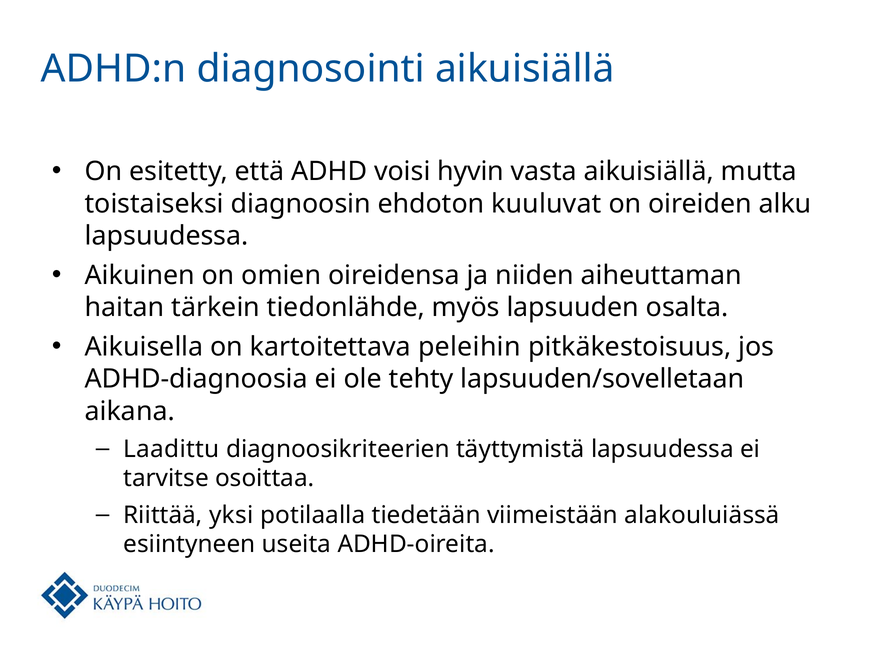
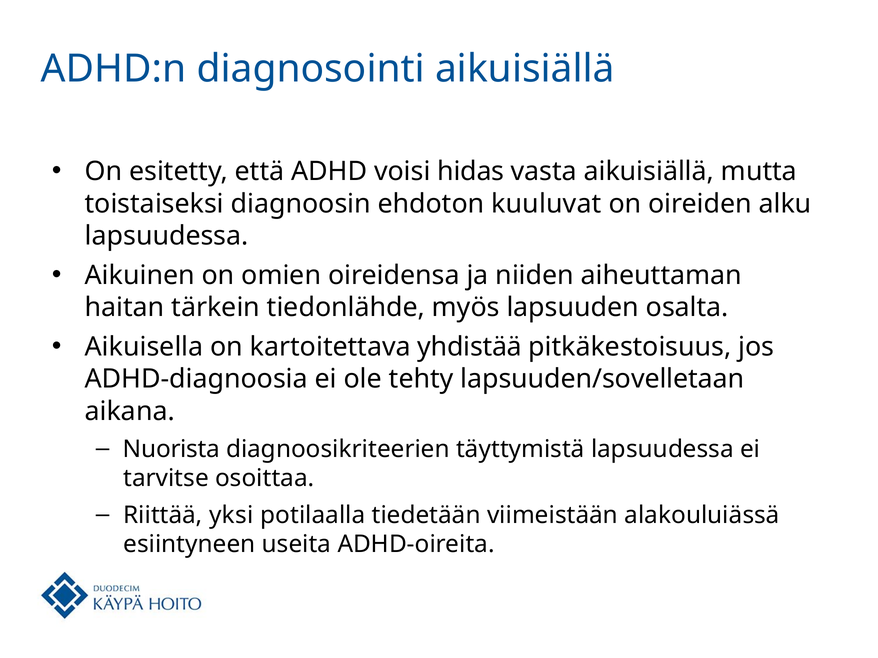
hyvin: hyvin -> hidas (471, 172)
peleihin: peleihin -> yhdistää (470, 347)
Laadittu: Laadittu -> Nuorista (172, 450)
